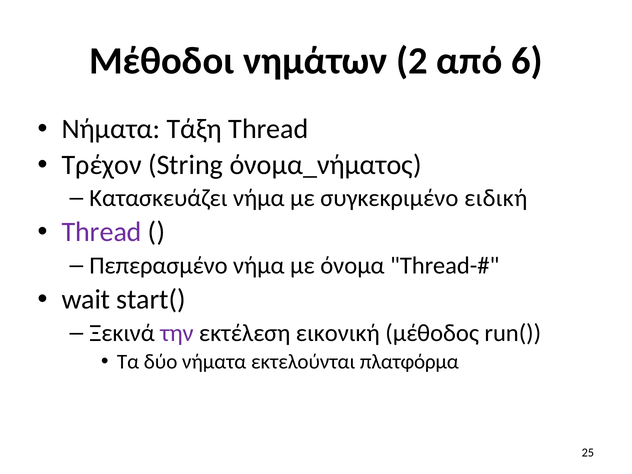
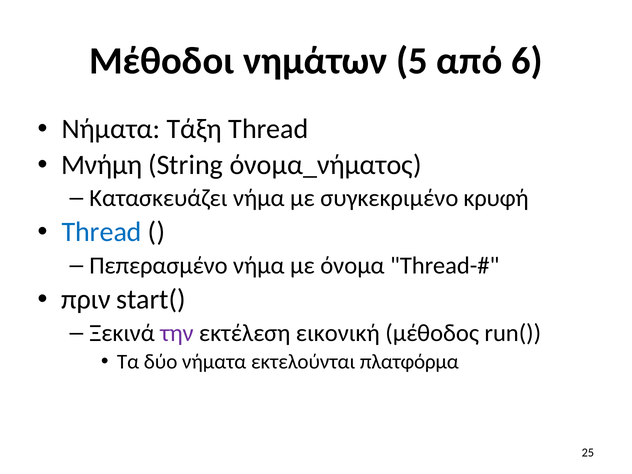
2: 2 -> 5 (412, 61)
Τρέχον: Τρέχον -> Μνήμη (102, 165)
ειδική: ειδική -> κρυφή (496, 198)
Thread colour: purple -> blue (102, 232)
wait: wait -> πριν (86, 300)
